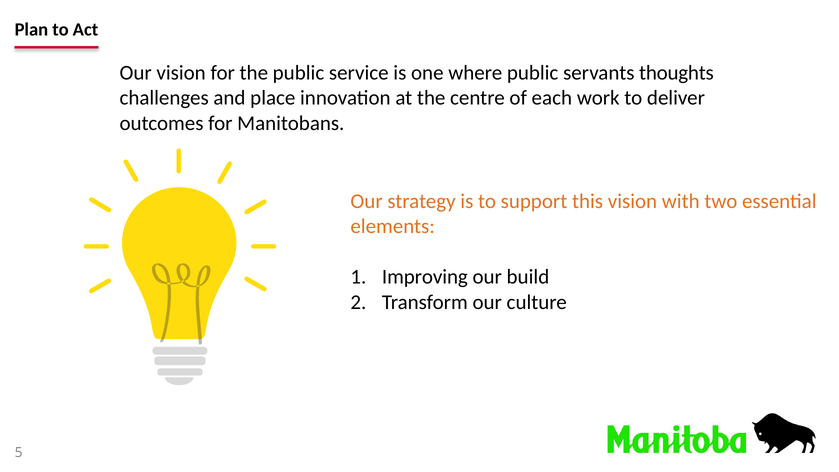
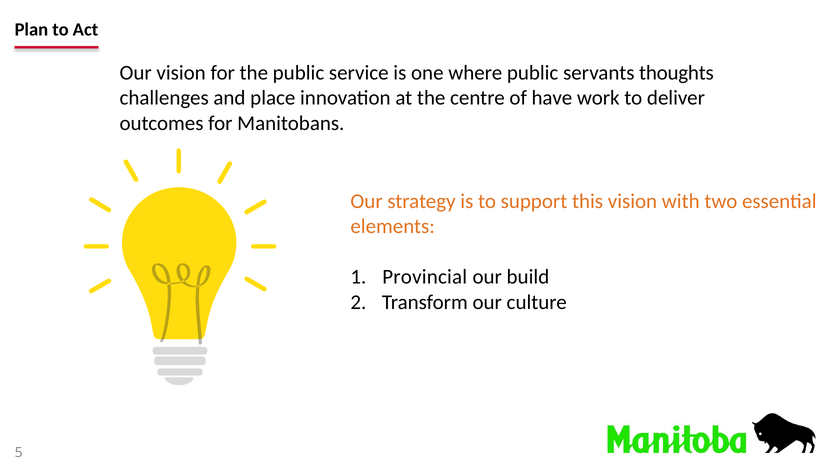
each: each -> have (552, 98)
Improving: Improving -> Provincial (425, 277)
